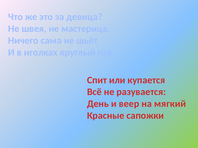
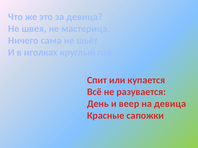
на мягкий: мягкий -> девица (170, 104)
